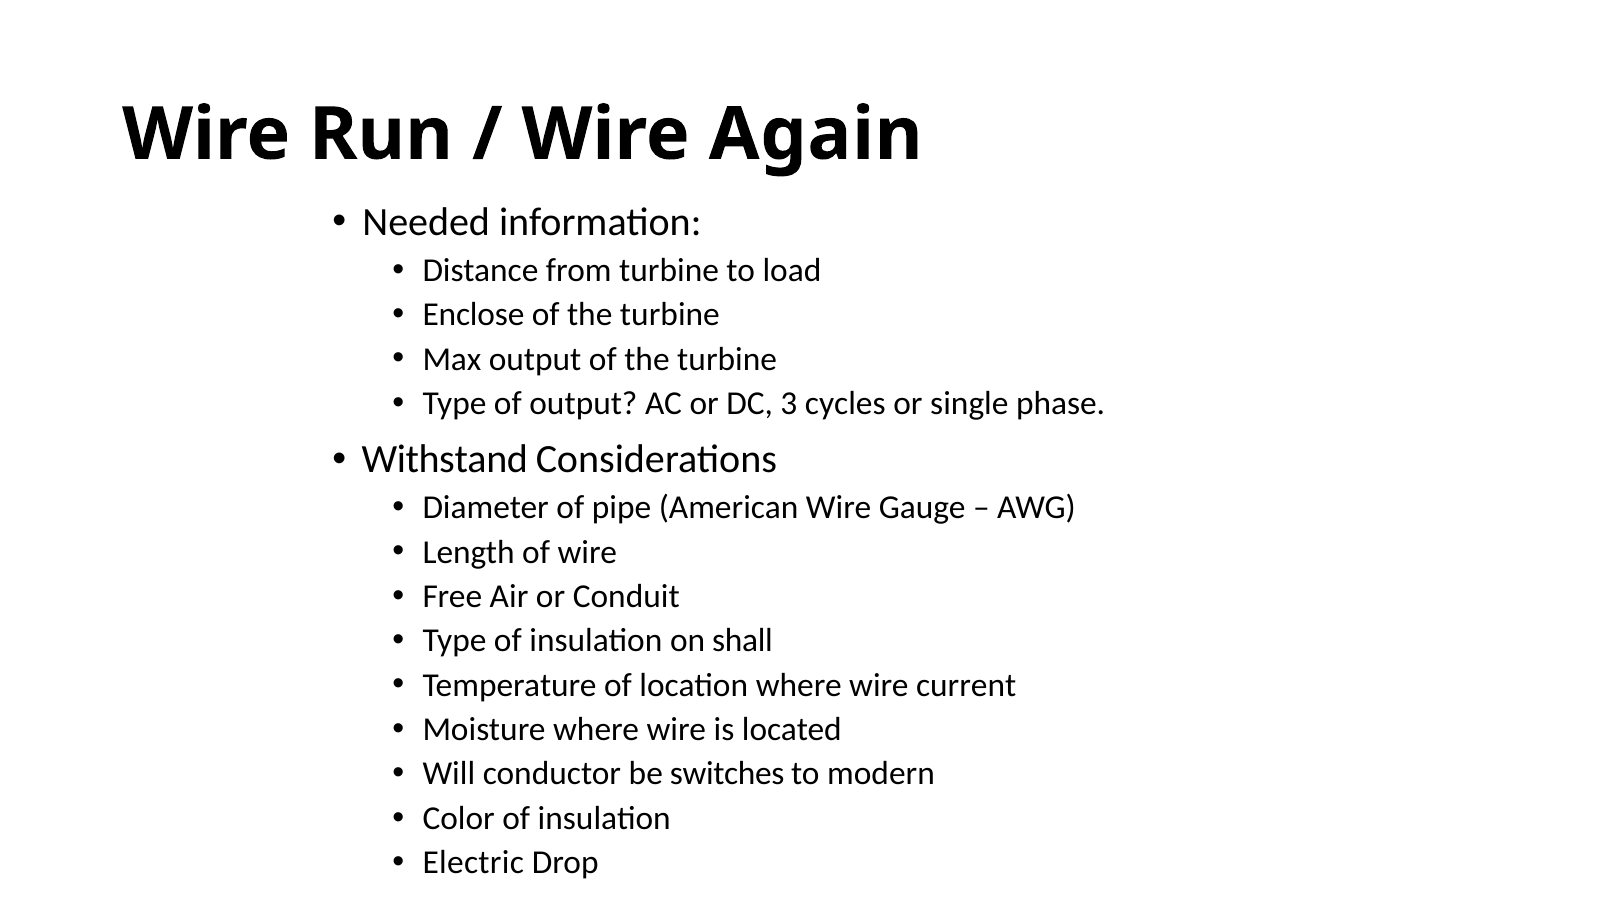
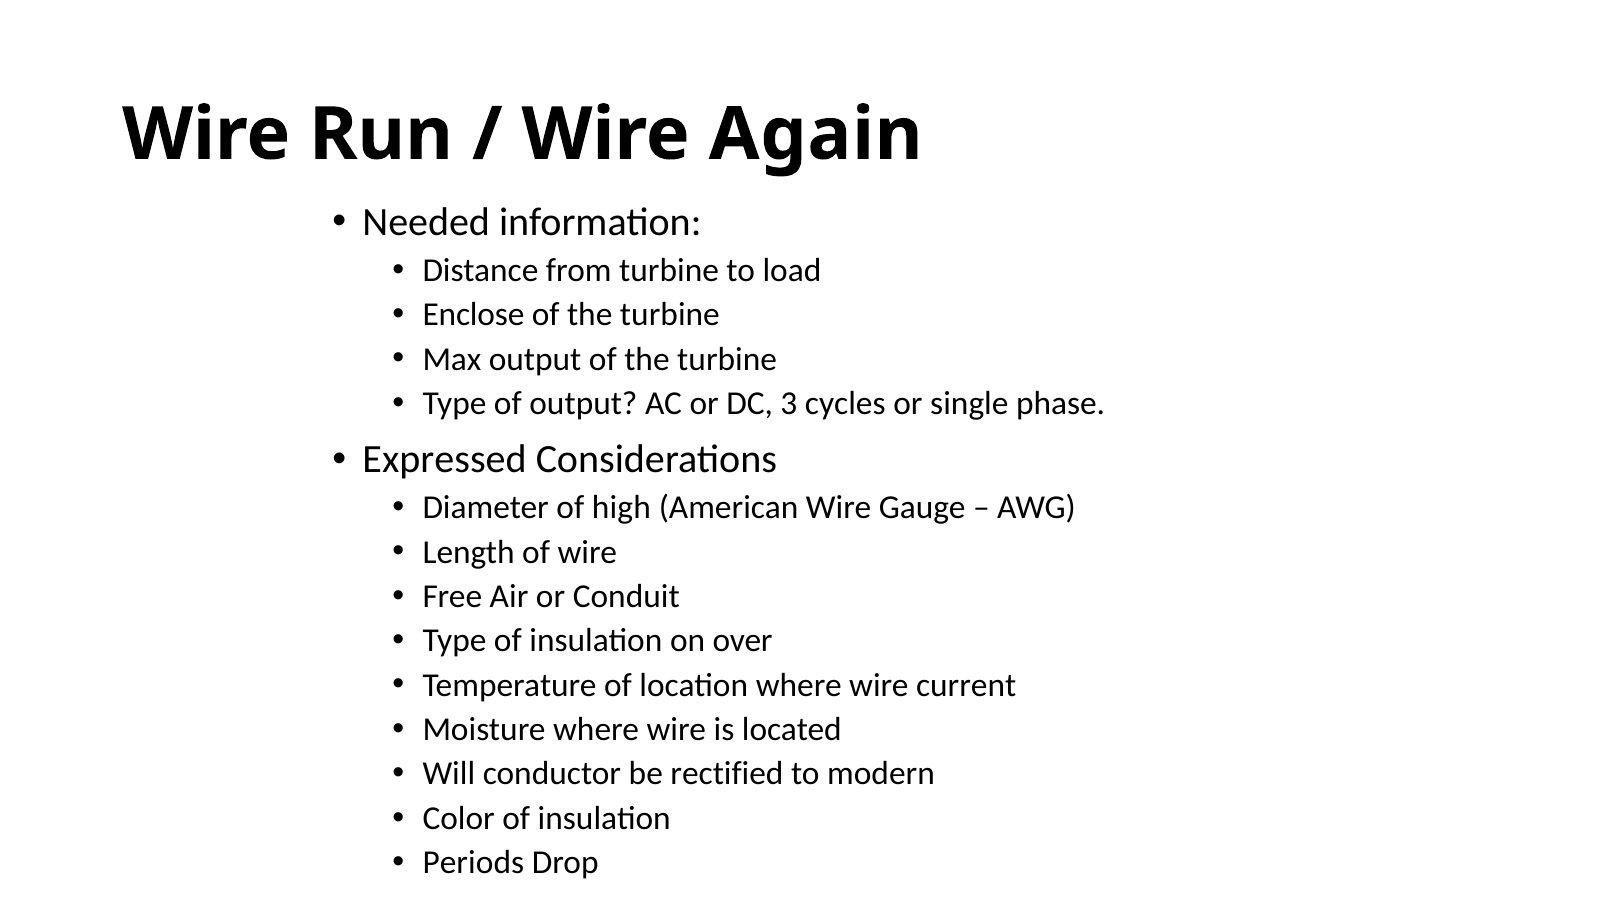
Withstand: Withstand -> Expressed (445, 460)
pipe: pipe -> high (621, 508)
shall: shall -> over (743, 641)
switches: switches -> rectified (727, 774)
Electric: Electric -> Periods (473, 863)
